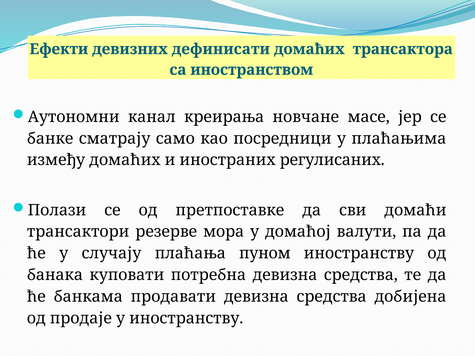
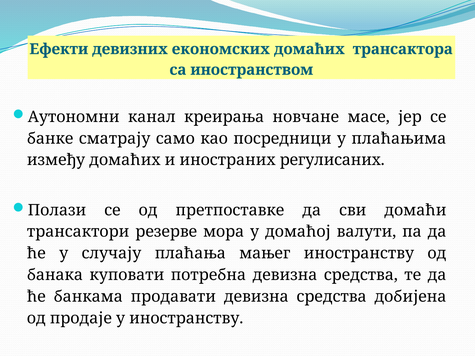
дефинисати: дефинисати -> економских (221, 49)
пуном: пуном -> мањег (265, 254)
